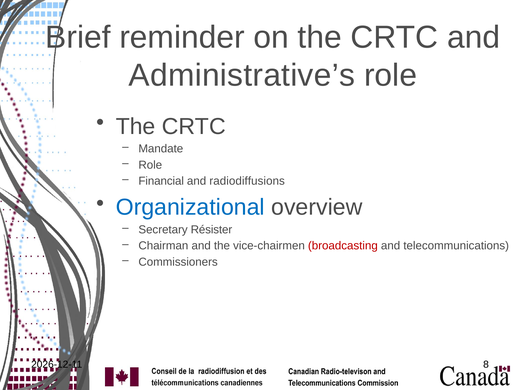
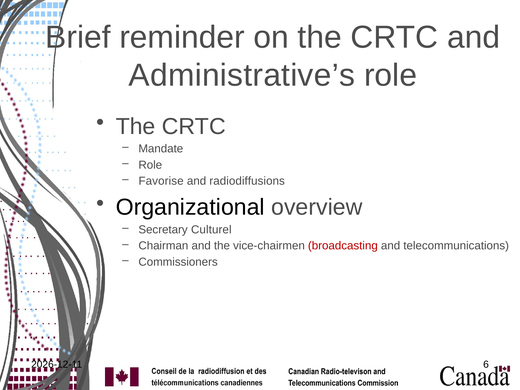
Financial: Financial -> Favorise (161, 181)
Organizational colour: blue -> black (190, 207)
Résister: Résister -> Culturel (211, 230)
8: 8 -> 6 (486, 365)
